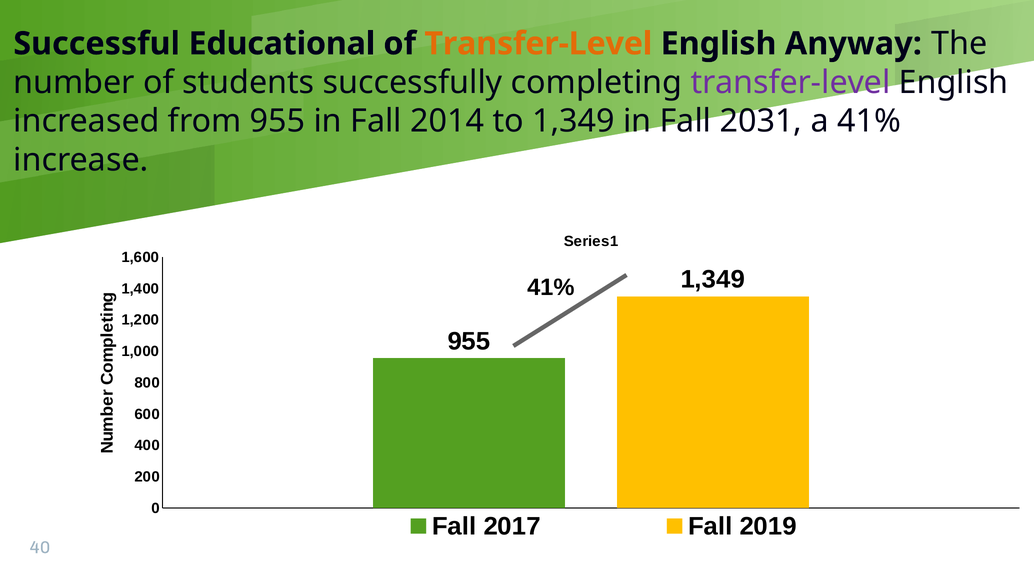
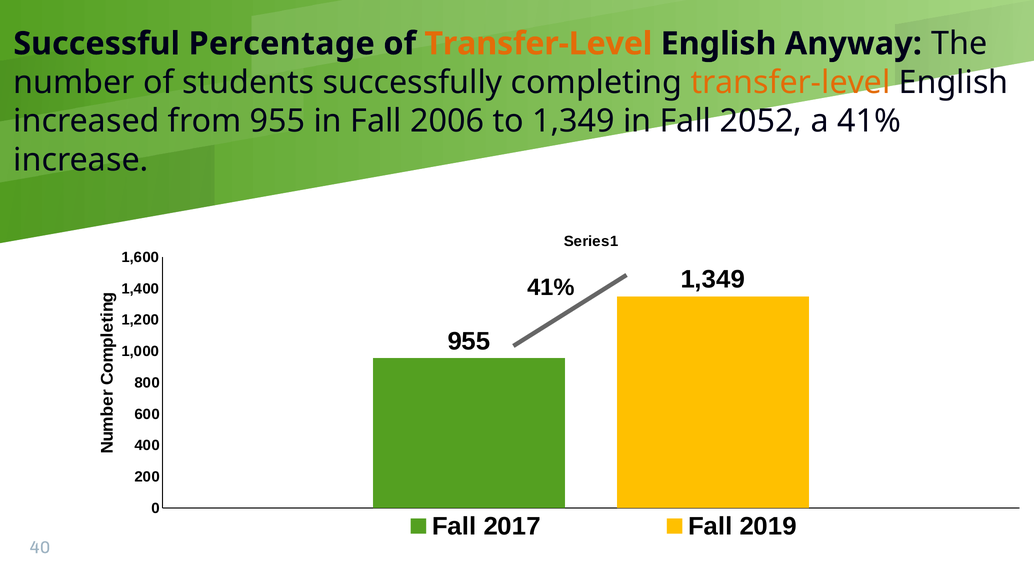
Educational: Educational -> Percentage (282, 44)
transfer-level colour: purple -> orange (790, 82)
2014: 2014 -> 2006 (447, 121)
2031: 2031 -> 2052 (761, 121)
